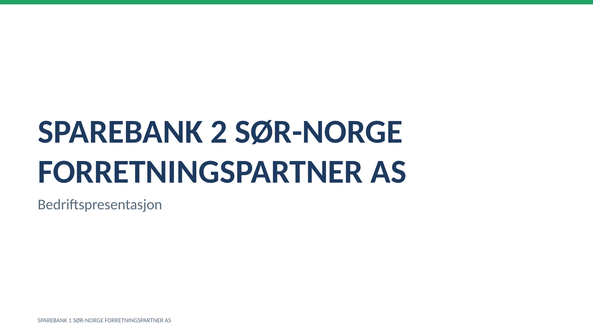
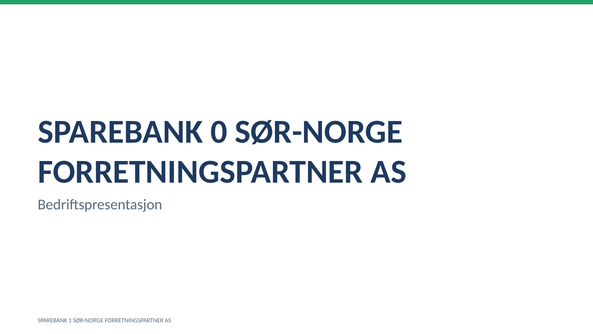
2: 2 -> 0 (219, 132)
